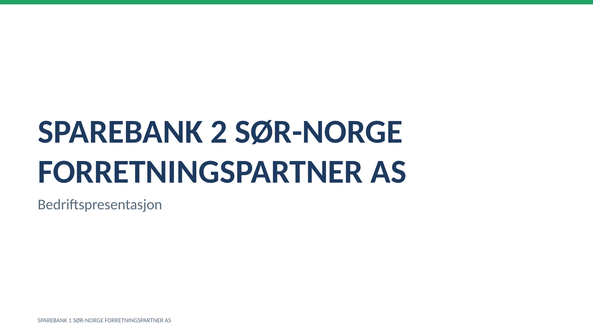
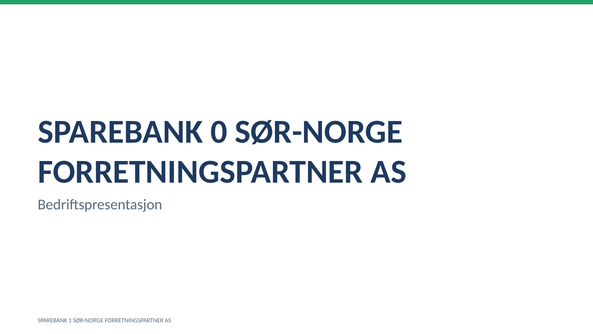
2: 2 -> 0 (219, 132)
